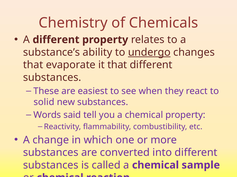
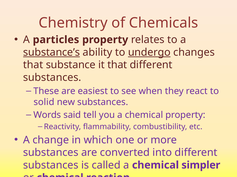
A different: different -> particles (56, 40)
substance’s underline: none -> present (52, 52)
evaporate: evaporate -> substance (71, 65)
sample: sample -> simpler (201, 166)
